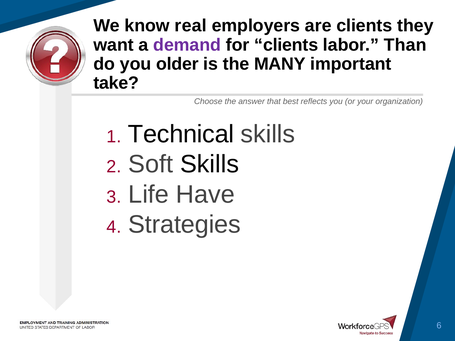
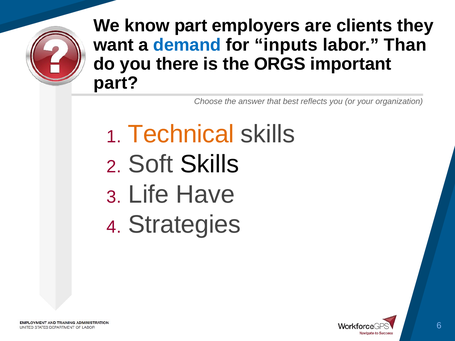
know real: real -> part (191, 26)
demand colour: purple -> blue (187, 45)
for clients: clients -> inputs (286, 45)
older: older -> there (177, 64)
MANY: MANY -> ORGS (280, 64)
take: take -> part (116, 83)
Technical colour: black -> orange (181, 134)
